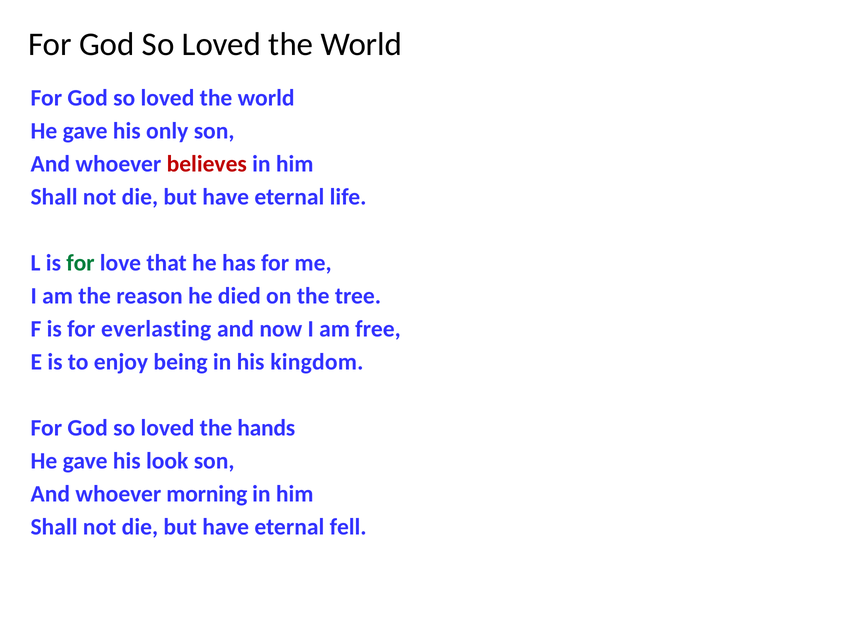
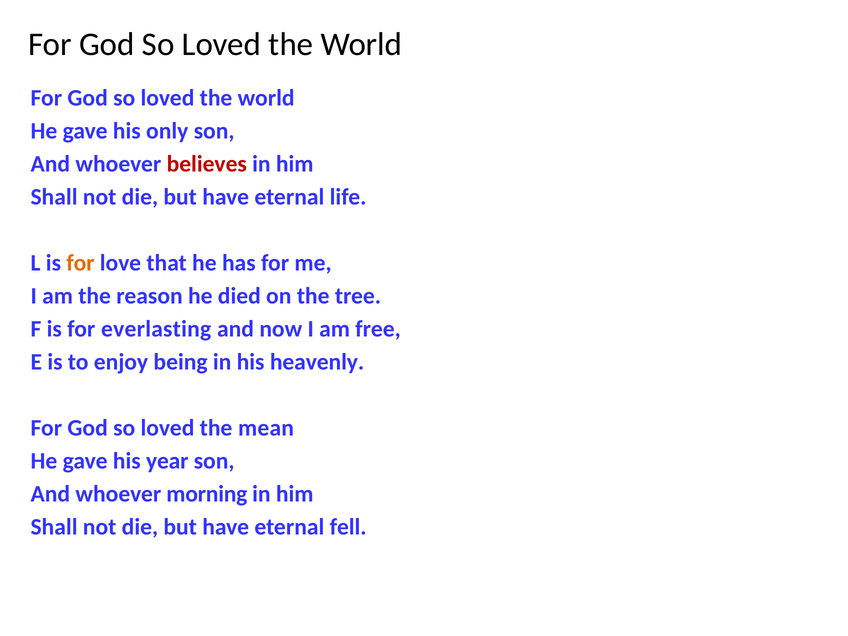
for colour: green -> orange (80, 263)
kingdom: kingdom -> heavenly (317, 362)
hands: hands -> mean (266, 428)
look: look -> year (167, 461)
